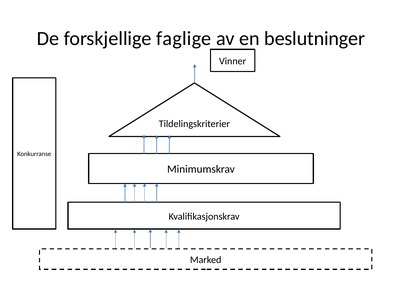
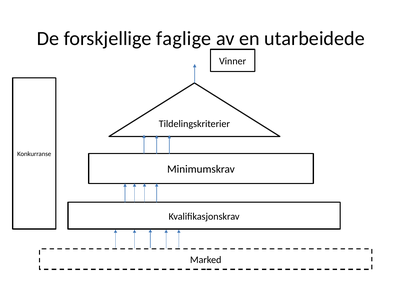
beslutninger: beslutninger -> utarbeidede (315, 39)
